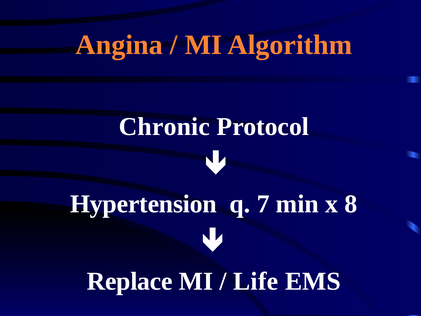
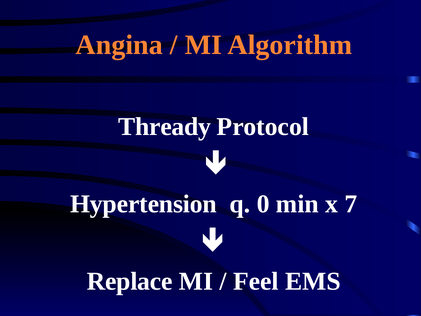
Chronic: Chronic -> Thready (165, 127)
7: 7 -> 0 (263, 204)
8: 8 -> 7 (351, 204)
Life: Life -> Feel (256, 281)
